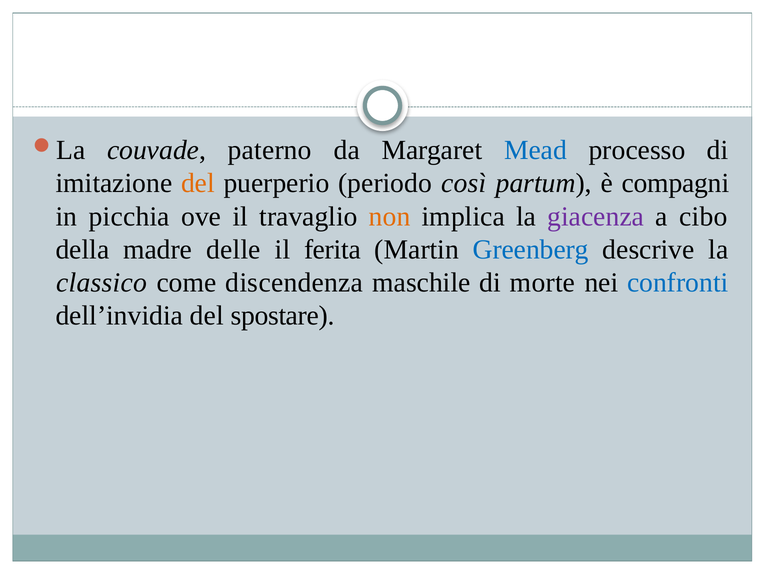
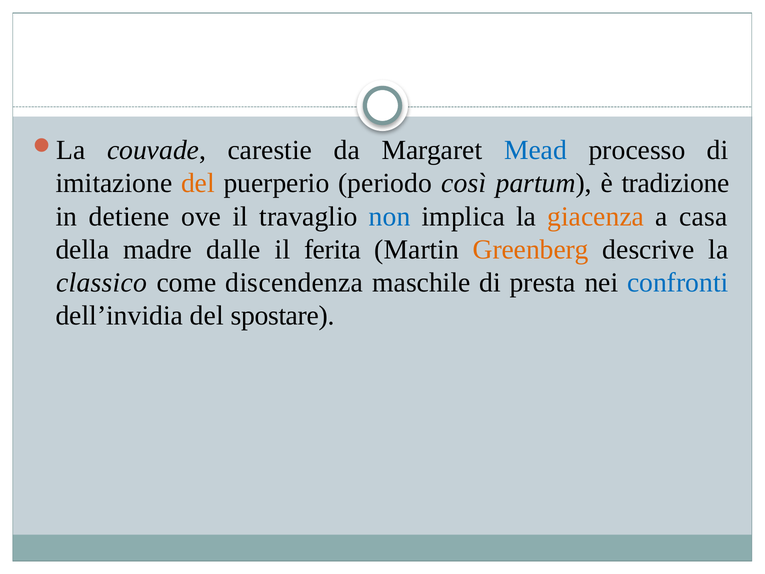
paterno: paterno -> carestie (270, 150)
compagni: compagni -> tradizione (675, 183)
picchia: picchia -> detiene (129, 216)
non colour: orange -> blue (390, 216)
giacenza colour: purple -> orange (596, 216)
cibo: cibo -> casa (704, 216)
delle: delle -> dalle (233, 249)
Greenberg colour: blue -> orange (531, 249)
morte: morte -> presta (543, 283)
